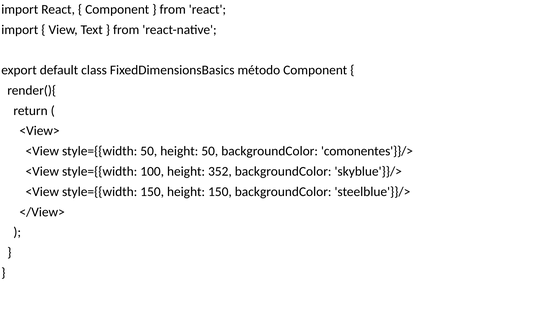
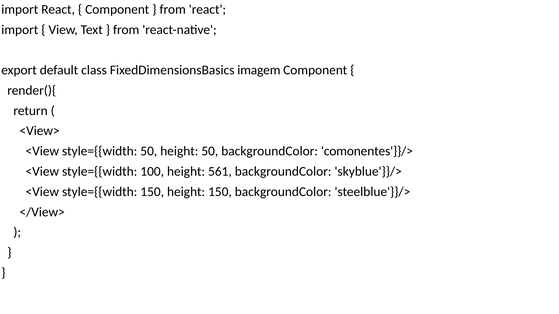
método: método -> imagem (259, 70)
352: 352 -> 561 (220, 172)
